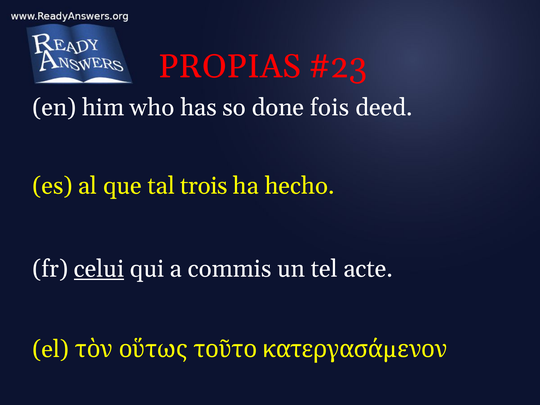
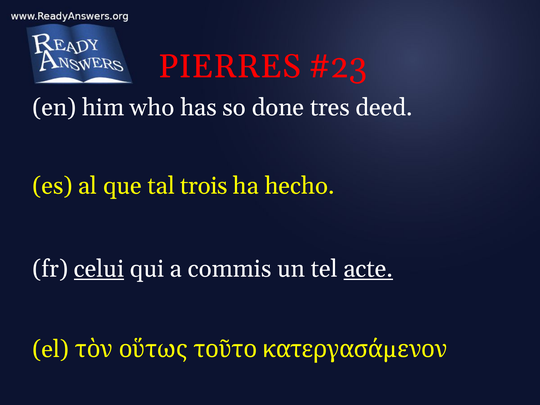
PROPIAS: PROPIAS -> PIERRES (230, 67)
fois: fois -> tres (330, 108)
acte underline: none -> present (368, 269)
